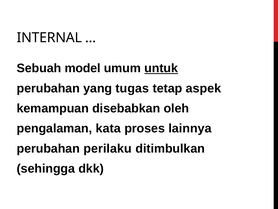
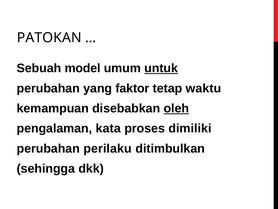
INTERNAL: INTERNAL -> PATOKAN (49, 38)
tugas: tugas -> faktor (132, 88)
aspek: aspek -> waktu (203, 88)
oleh underline: none -> present (176, 108)
lainnya: lainnya -> dimiliki (190, 128)
